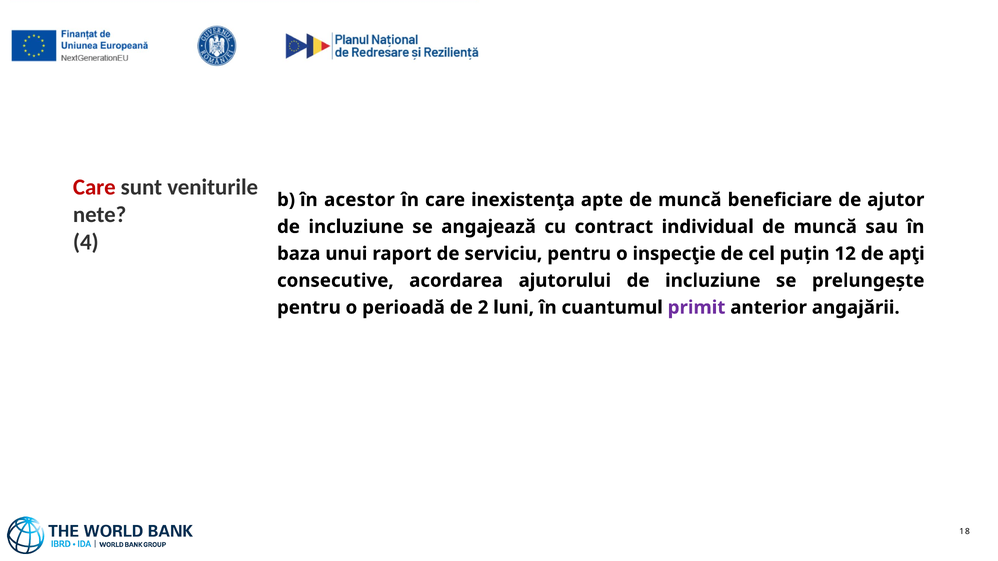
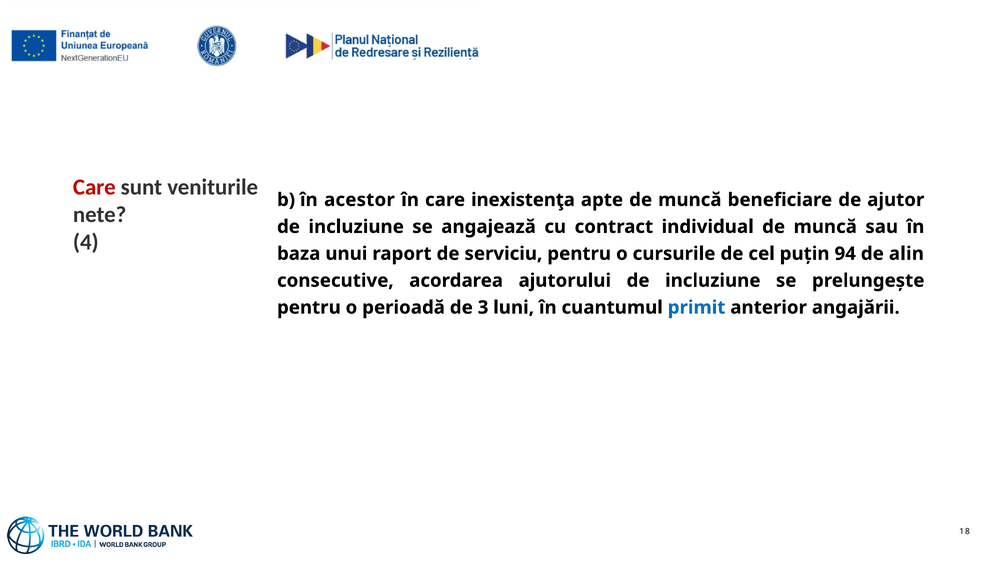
inspecţie: inspecţie -> cursurile (674, 254)
12: 12 -> 94 (845, 254)
apţi: apţi -> alin (906, 254)
2: 2 -> 3 (483, 308)
primit colour: purple -> blue (697, 308)
